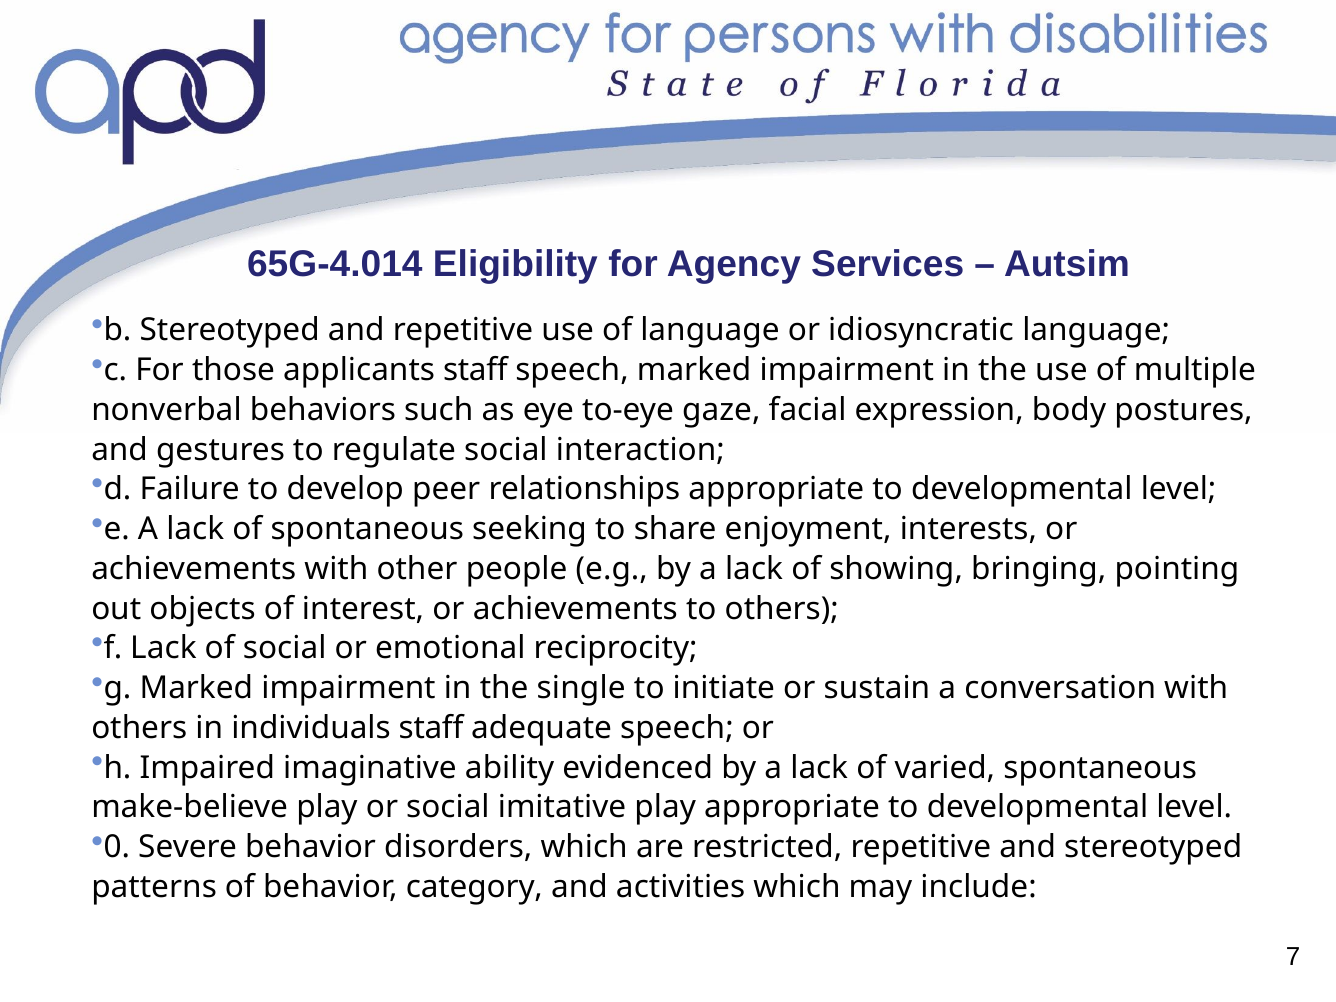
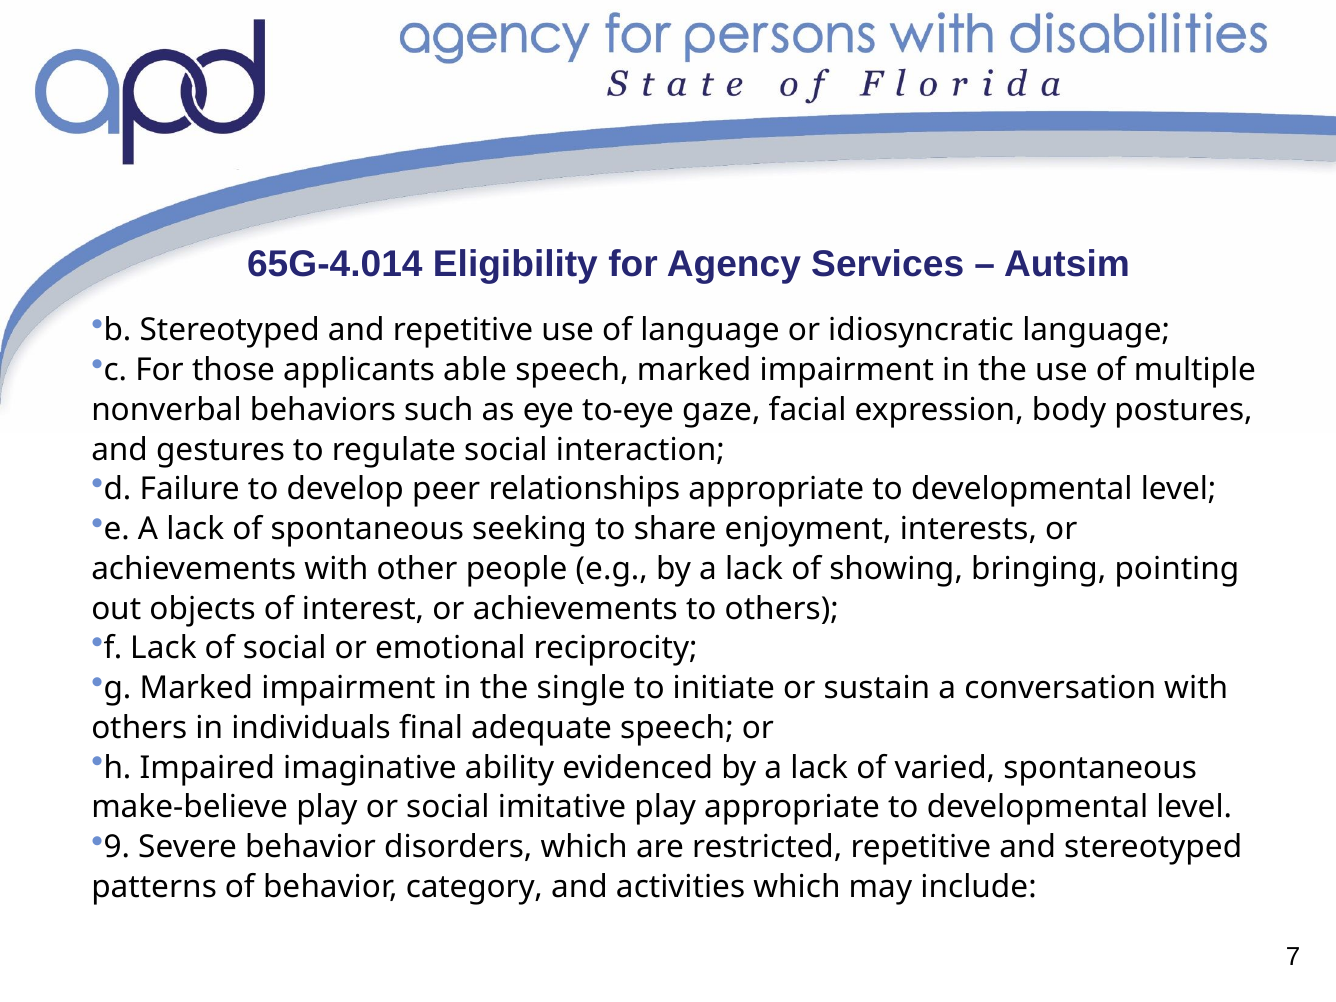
applicants staff: staff -> able (475, 370)
individuals staff: staff -> final (431, 728)
0: 0 -> 9 (117, 847)
